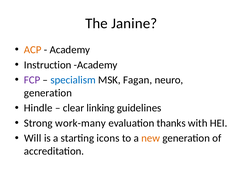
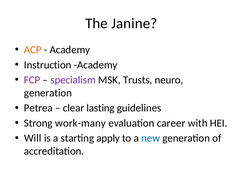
specialism colour: blue -> purple (73, 80)
Fagan: Fagan -> Trusts (138, 80)
Hindle: Hindle -> Petrea (38, 108)
linking: linking -> lasting (101, 108)
thanks: thanks -> career (171, 123)
icons: icons -> apply (108, 138)
new colour: orange -> blue (151, 138)
